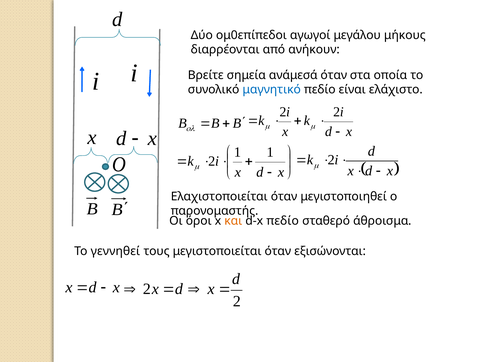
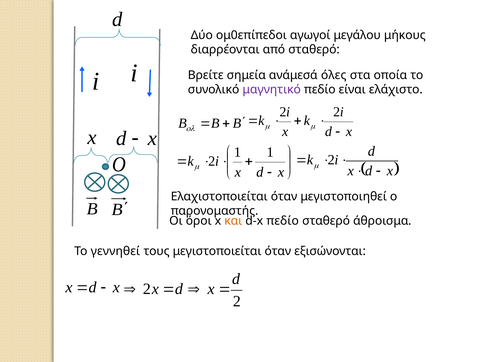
από ανήκουν: ανήκουν -> σταθερό (314, 50)
ανάμεσά όταν: όταν -> όλες (334, 75)
μαγνητικό colour: blue -> purple (272, 90)
